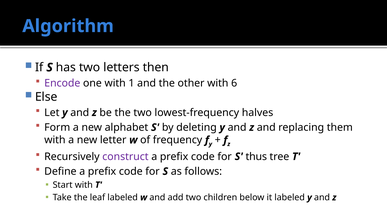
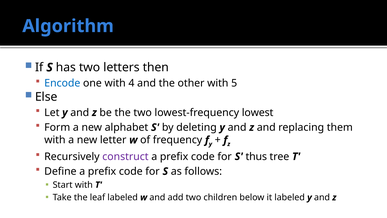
Encode colour: purple -> blue (62, 83)
1: 1 -> 4 (131, 83)
6: 6 -> 5 (234, 83)
halves: halves -> lowest (258, 112)
